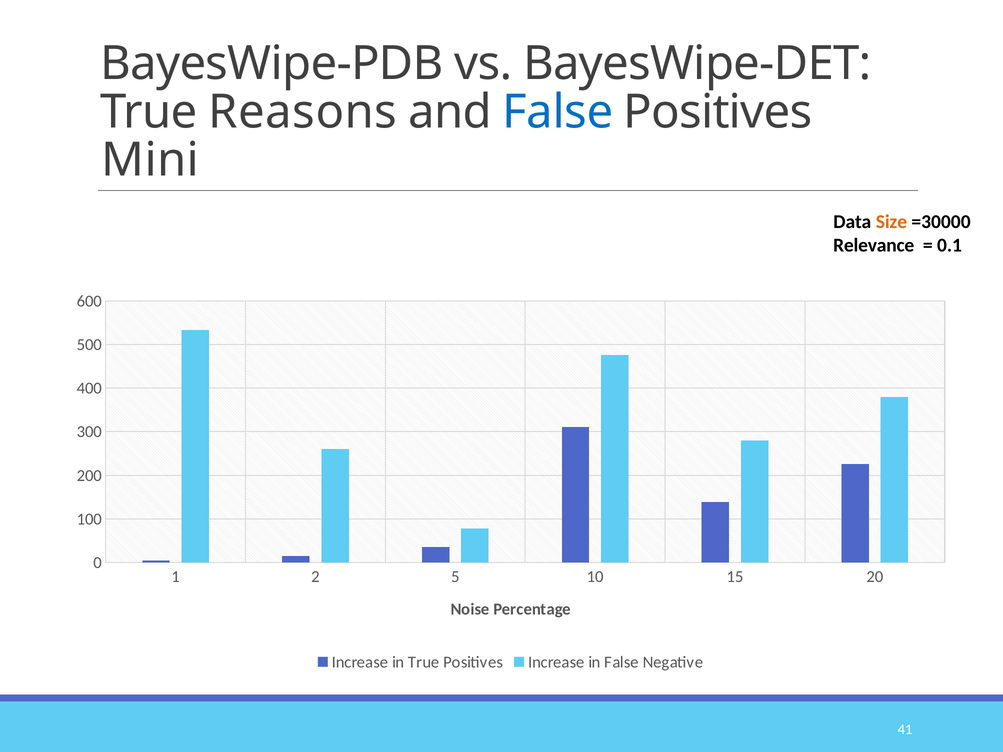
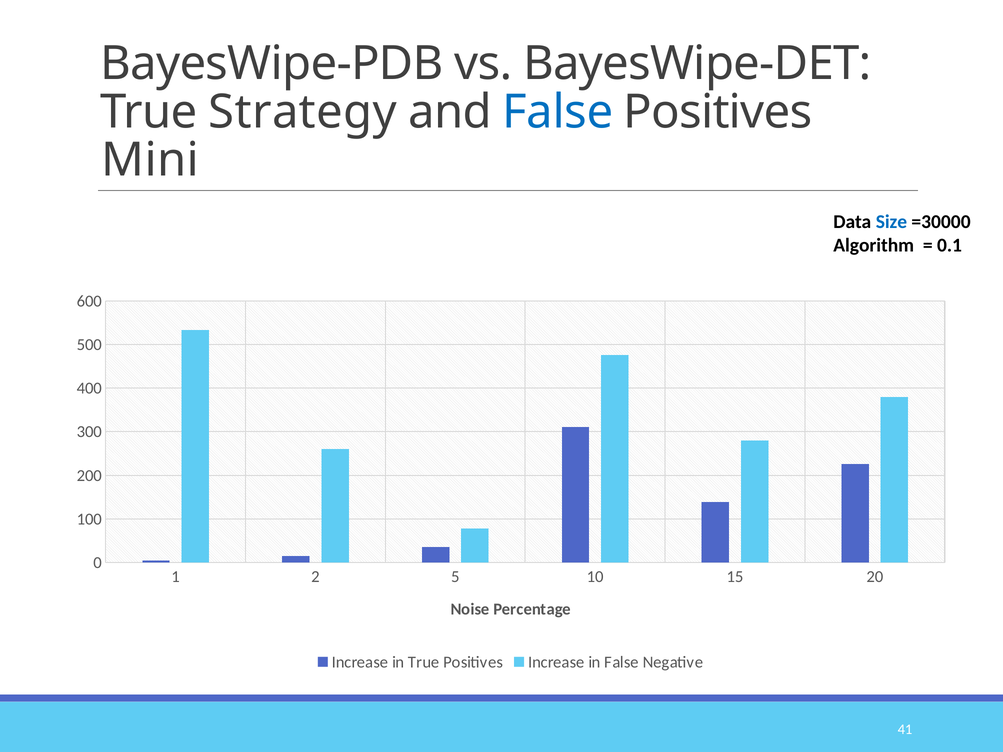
Reasons: Reasons -> Strategy (303, 112)
Size colour: orange -> blue (891, 222)
Relevance: Relevance -> Algorithm (874, 245)
